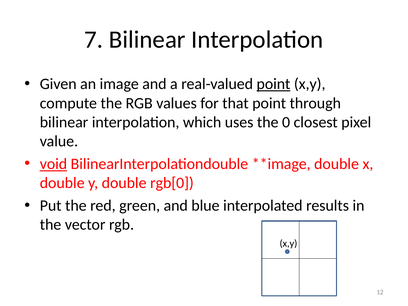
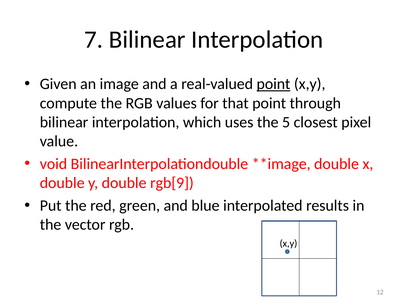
0: 0 -> 5 (286, 122)
void underline: present -> none (53, 164)
rgb[0: rgb[0 -> rgb[9 (172, 183)
